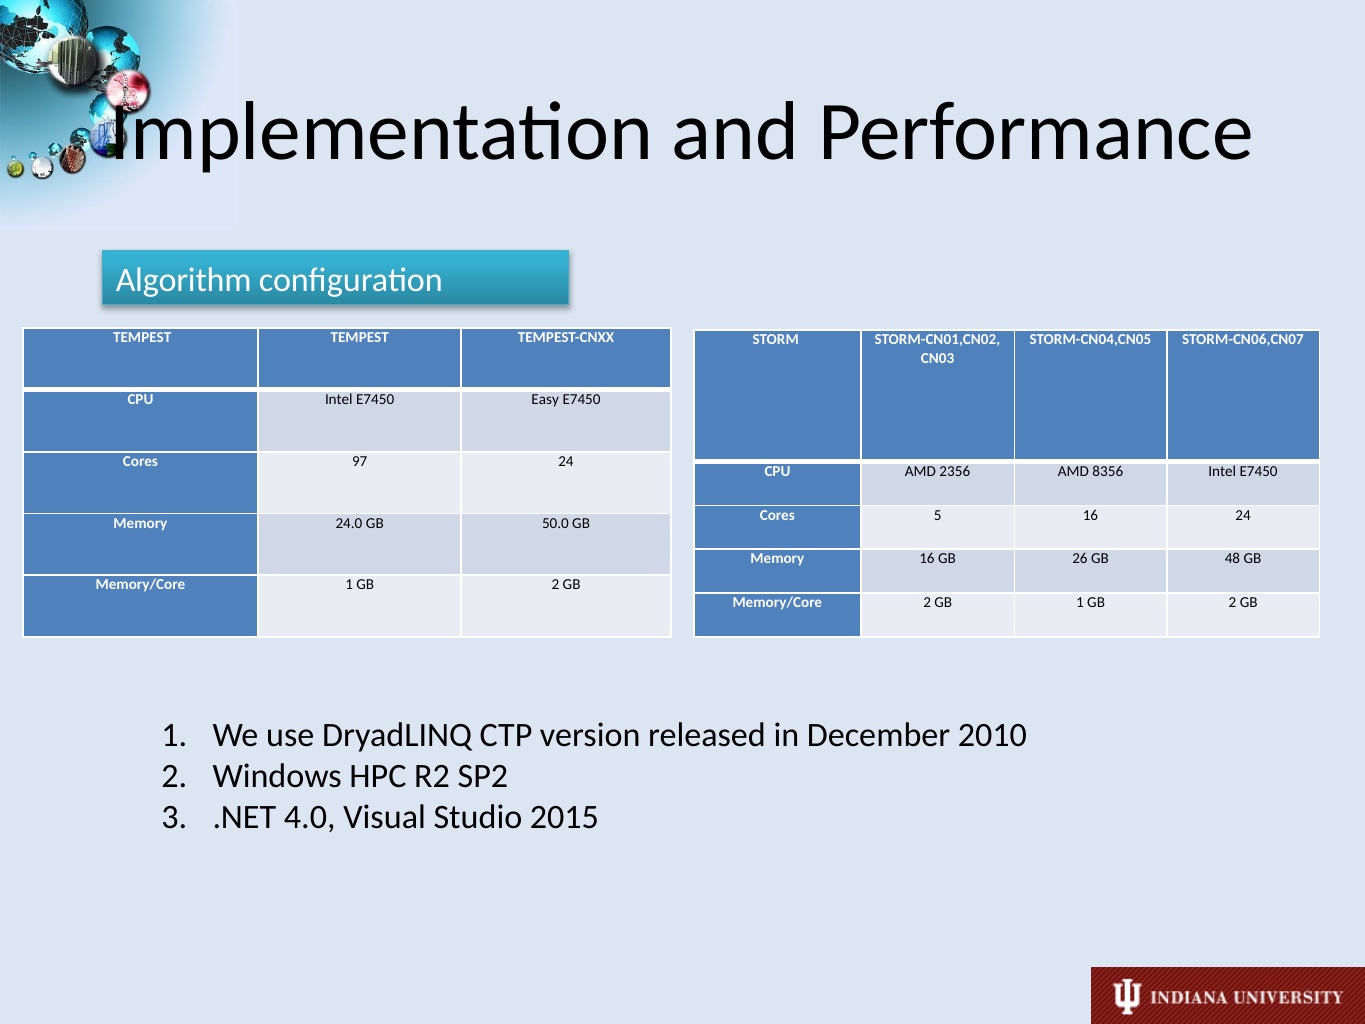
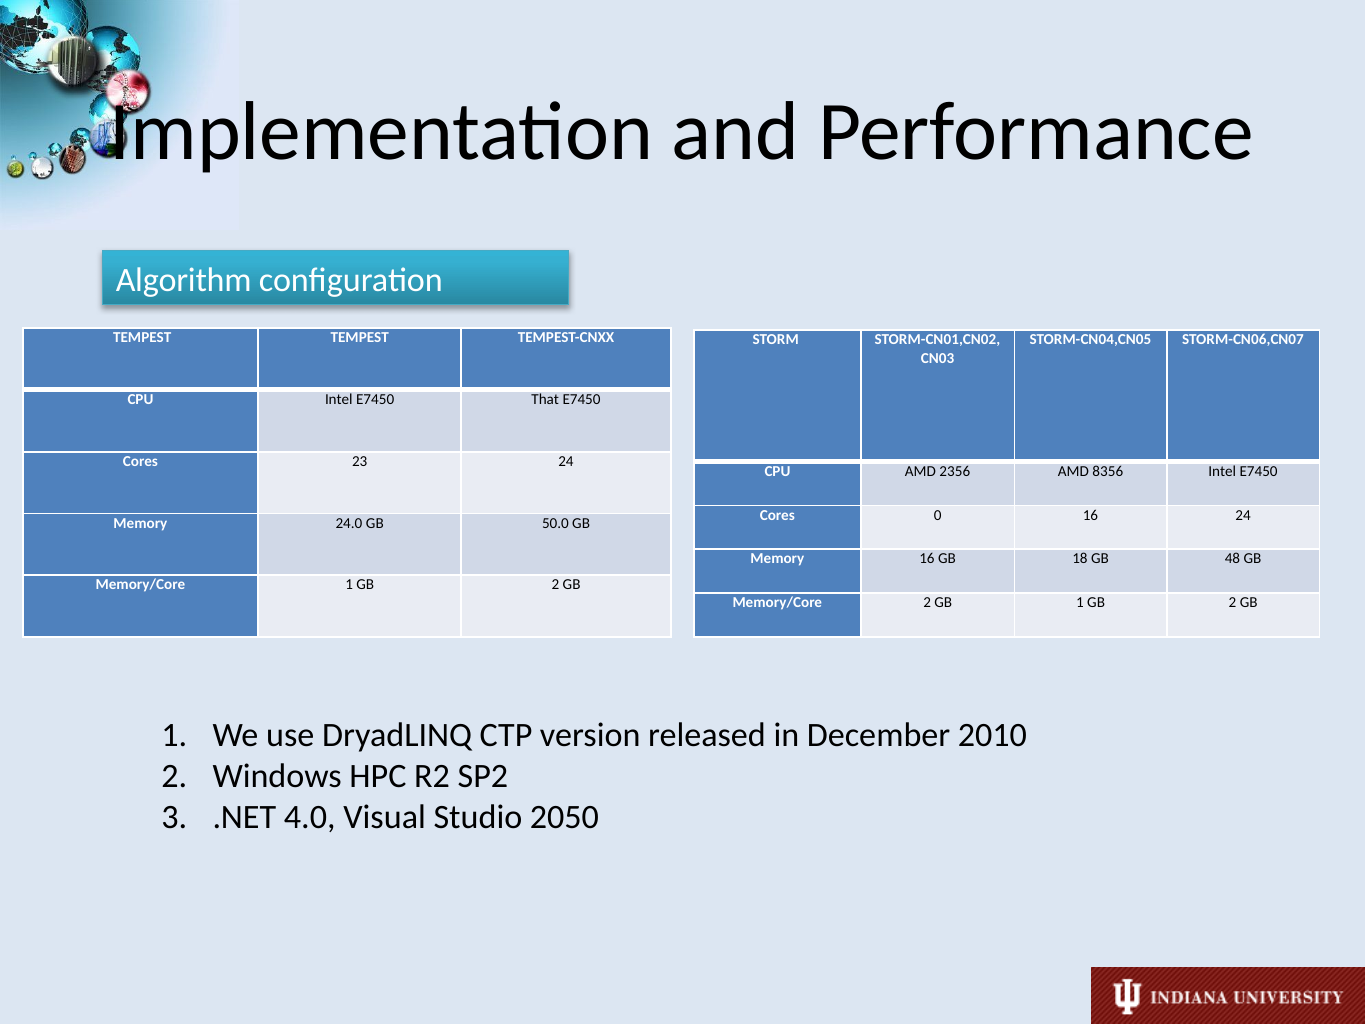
Easy: Easy -> That (545, 399)
97: 97 -> 23 (360, 461)
5: 5 -> 0 (938, 515)
26: 26 -> 18 (1080, 559)
2015: 2015 -> 2050 (564, 817)
